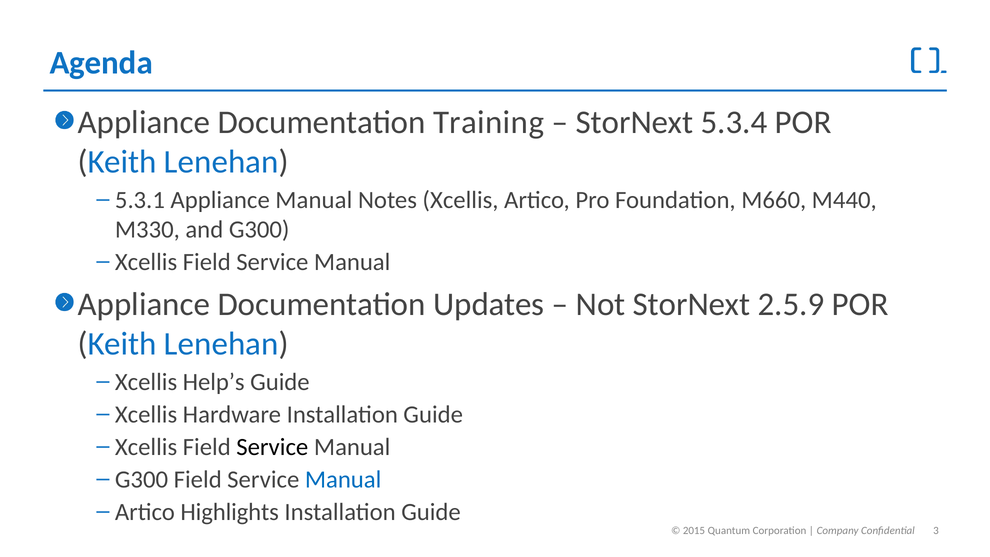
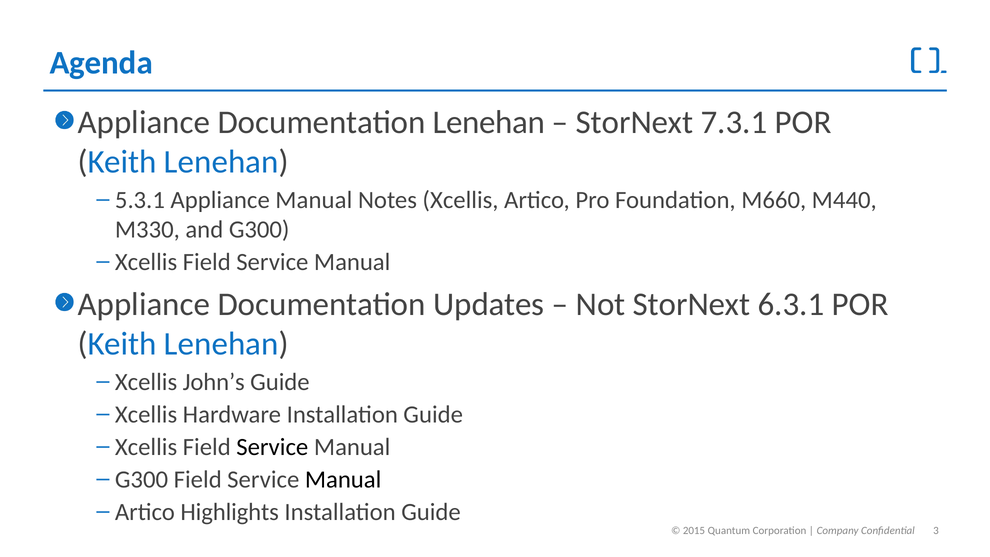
Documentation Training: Training -> Lenehan (489, 122)
5.3.4: 5.3.4 -> 7.3.1 (734, 122)
2.5.9: 2.5.9 -> 6.3.1 (791, 304)
Help’s: Help’s -> John’s (214, 382)
Manual colour: blue -> black (343, 479)
